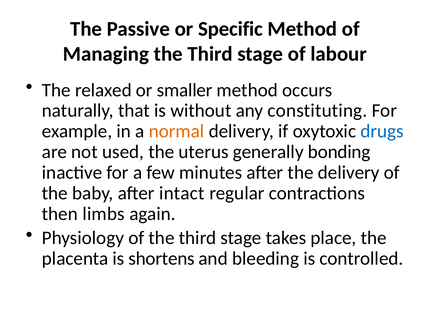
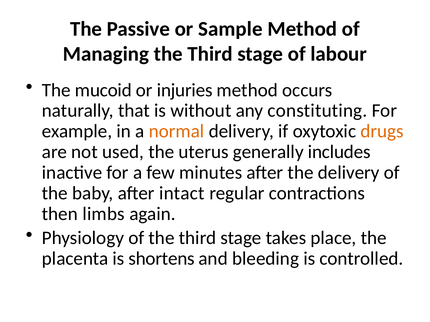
Specific: Specific -> Sample (230, 29)
relaxed: relaxed -> mucoid (103, 90)
smaller: smaller -> injuries (185, 90)
drugs colour: blue -> orange (382, 132)
bonding: bonding -> includes (339, 152)
